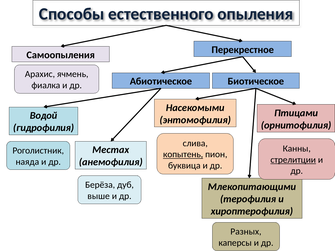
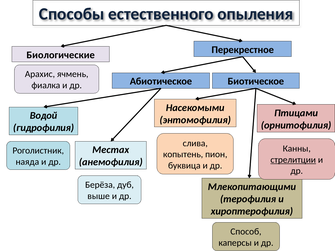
Самоопыления: Самоопыления -> Биологические (61, 55)
копытень underline: present -> none (183, 155)
Разных: Разных -> Способ (246, 232)
